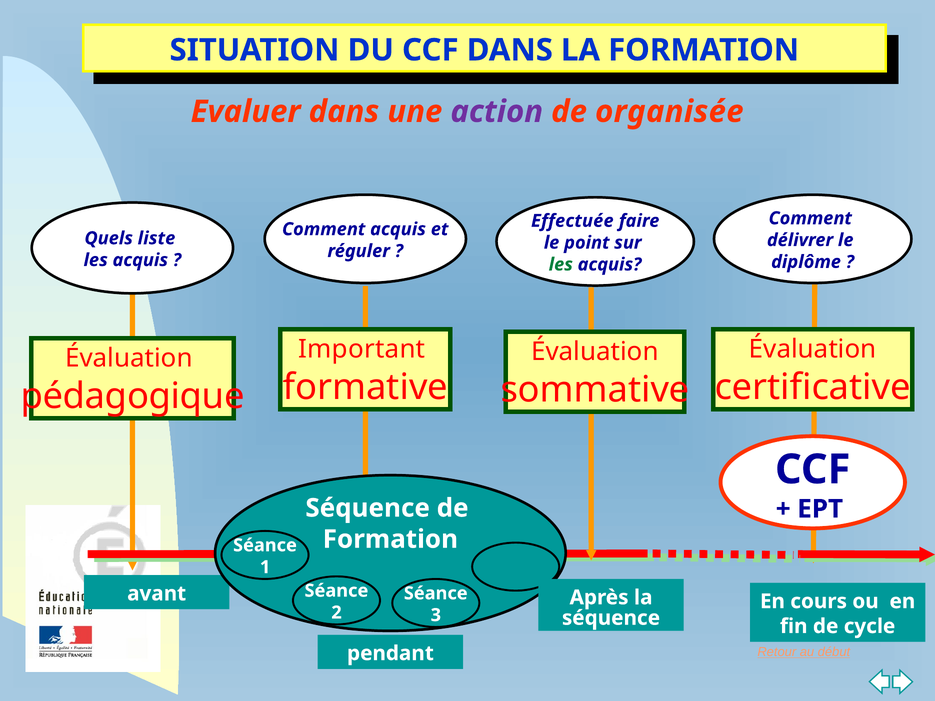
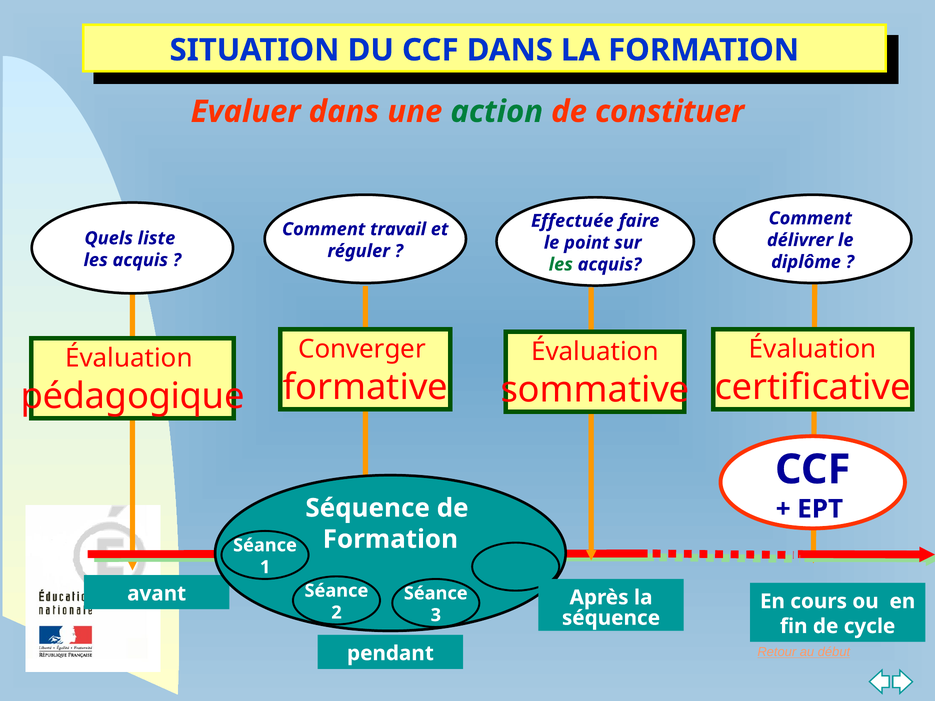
action colour: purple -> green (497, 112)
organisée: organisée -> constituer (670, 112)
Comment acquis: acquis -> travail (398, 229)
Important: Important -> Converger (362, 349)
